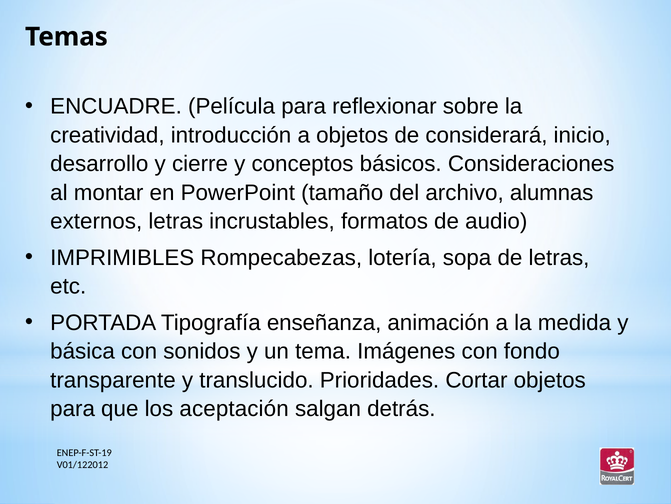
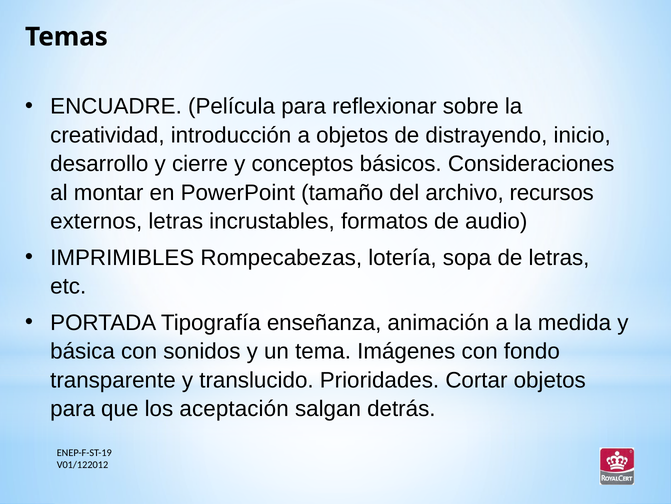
considerará: considerará -> distrayendo (486, 135)
alumnas: alumnas -> recursos (552, 192)
